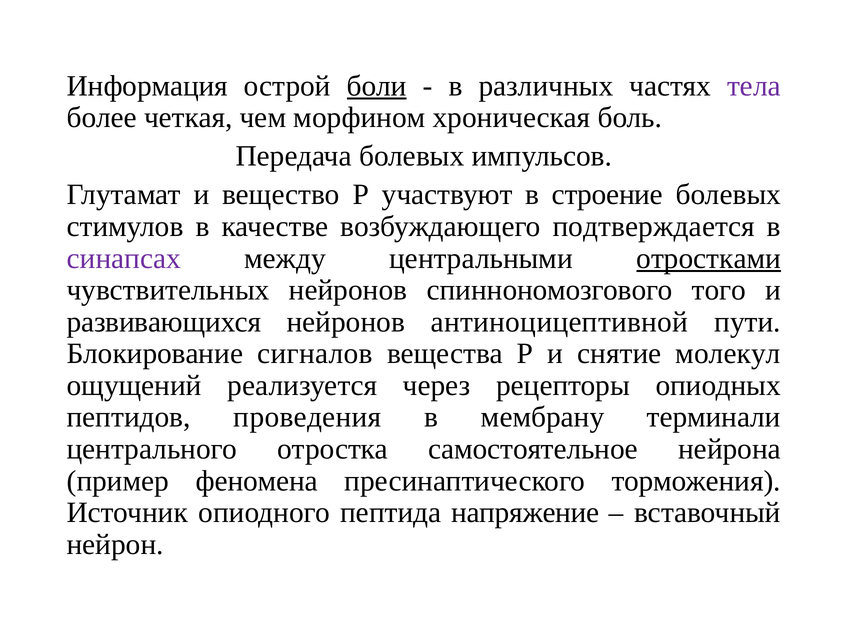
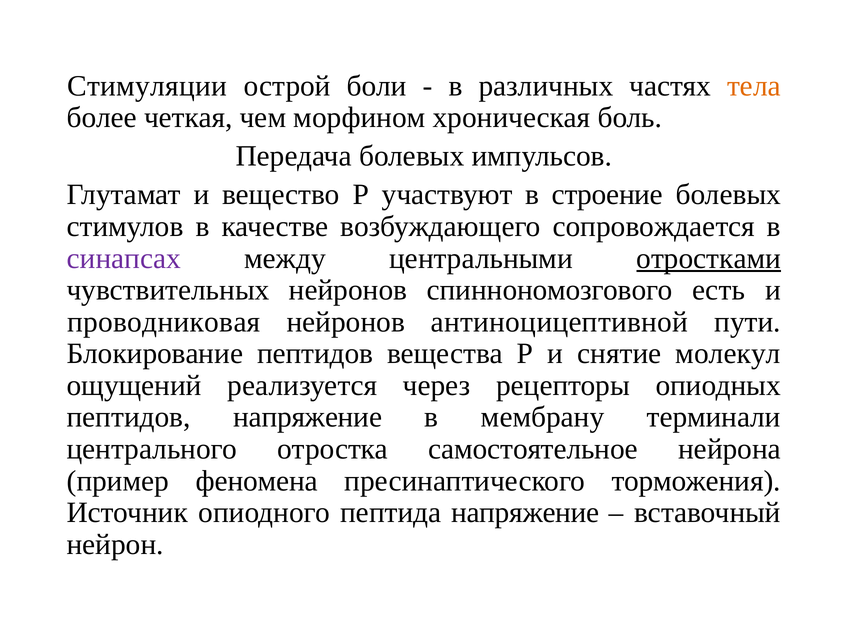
Информация: Информация -> Стимуляции (147, 86)
боли underline: present -> none (377, 86)
тела colour: purple -> orange (754, 86)
подтверждается: подтверждается -> сопровождается (654, 227)
того: того -> есть (719, 290)
развивающихся: развивающихся -> проводниковая (164, 322)
Блокирование сигналов: сигналов -> пептидов (315, 354)
пептидов проведения: проведения -> напряжение (308, 417)
